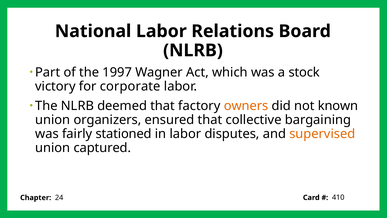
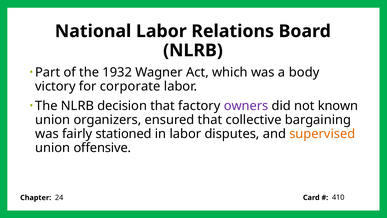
1997: 1997 -> 1932 (117, 72)
stock: stock -> body (304, 72)
deemed: deemed -> decision (122, 106)
owners colour: orange -> purple (246, 106)
captured: captured -> offensive (102, 148)
